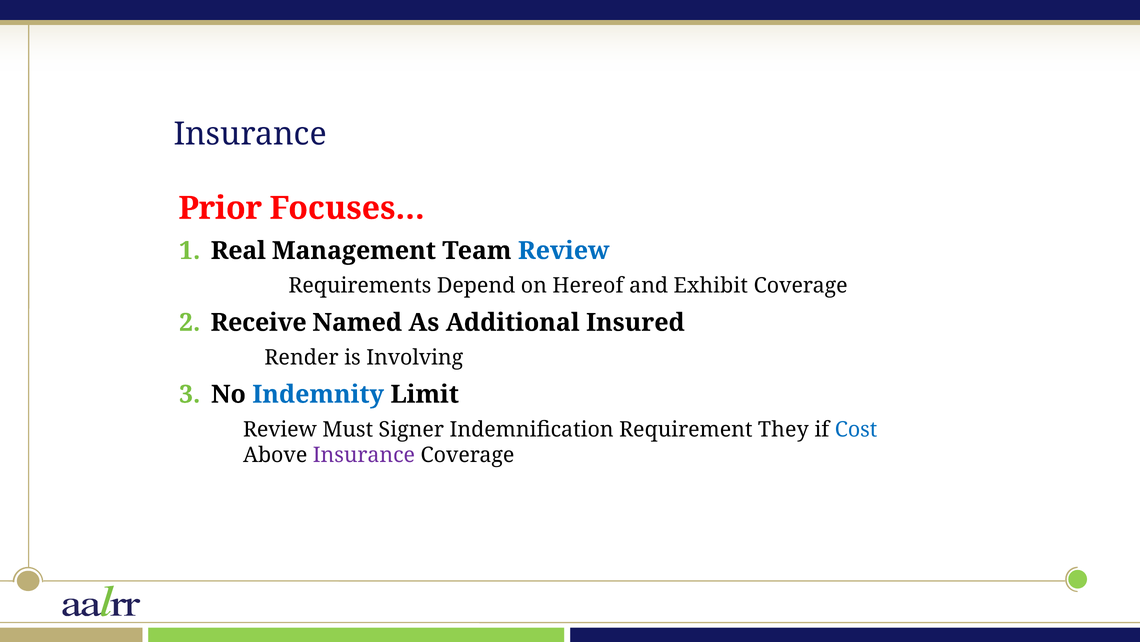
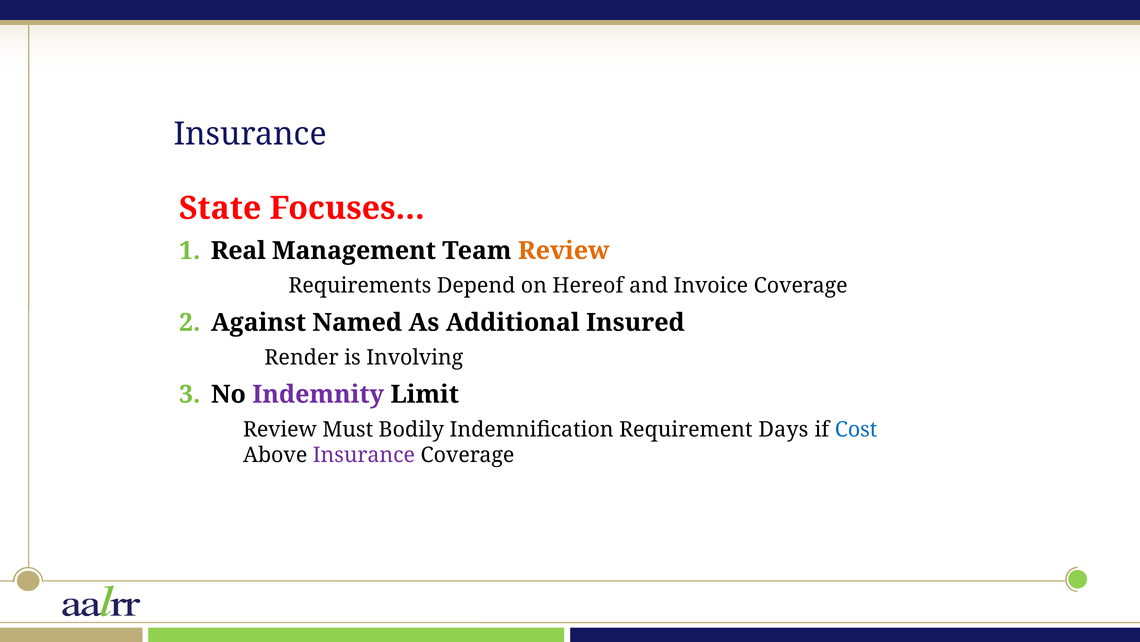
Prior: Prior -> State (220, 208)
Review colour: blue -> orange (564, 250)
Exhibit: Exhibit -> Invoice (711, 285)
Receive: Receive -> Against (258, 322)
Indemnity colour: blue -> purple (318, 394)
Signer: Signer -> Bodily (411, 429)
They: They -> Days (783, 429)
